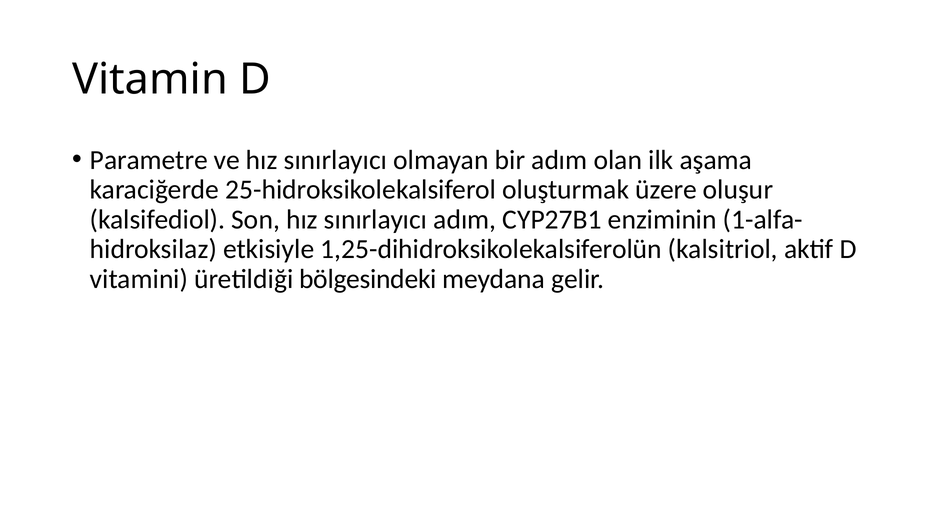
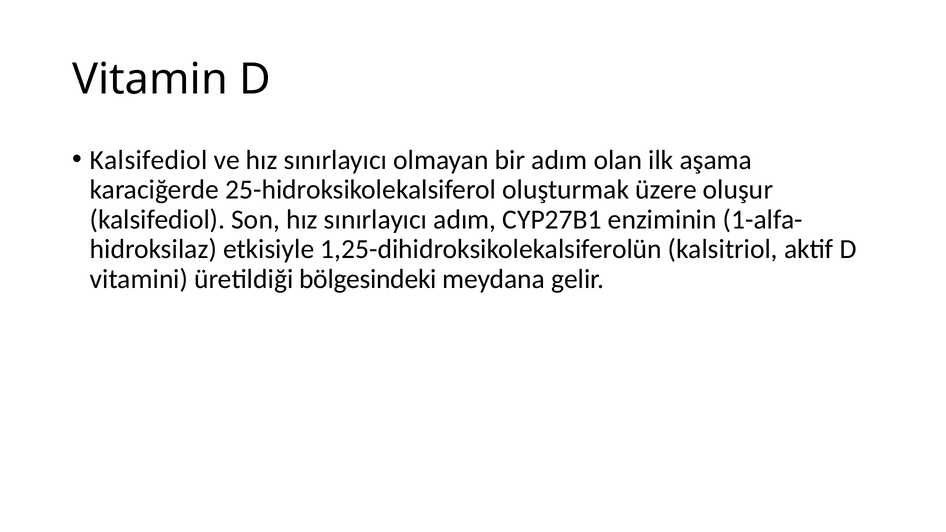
Parametre: Parametre -> Kalsifediol (149, 160)
